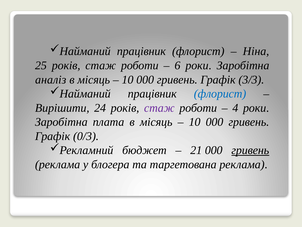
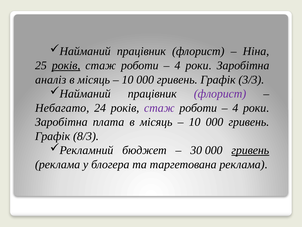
років underline: none -> present (66, 65)
6: 6 -> 4 (177, 65)
флорист colour: blue -> purple (220, 94)
Вирішити: Вирішити -> Небагато (62, 108)
0/3: 0/3 -> 8/3 (86, 136)
21: 21 -> 30 (196, 150)
